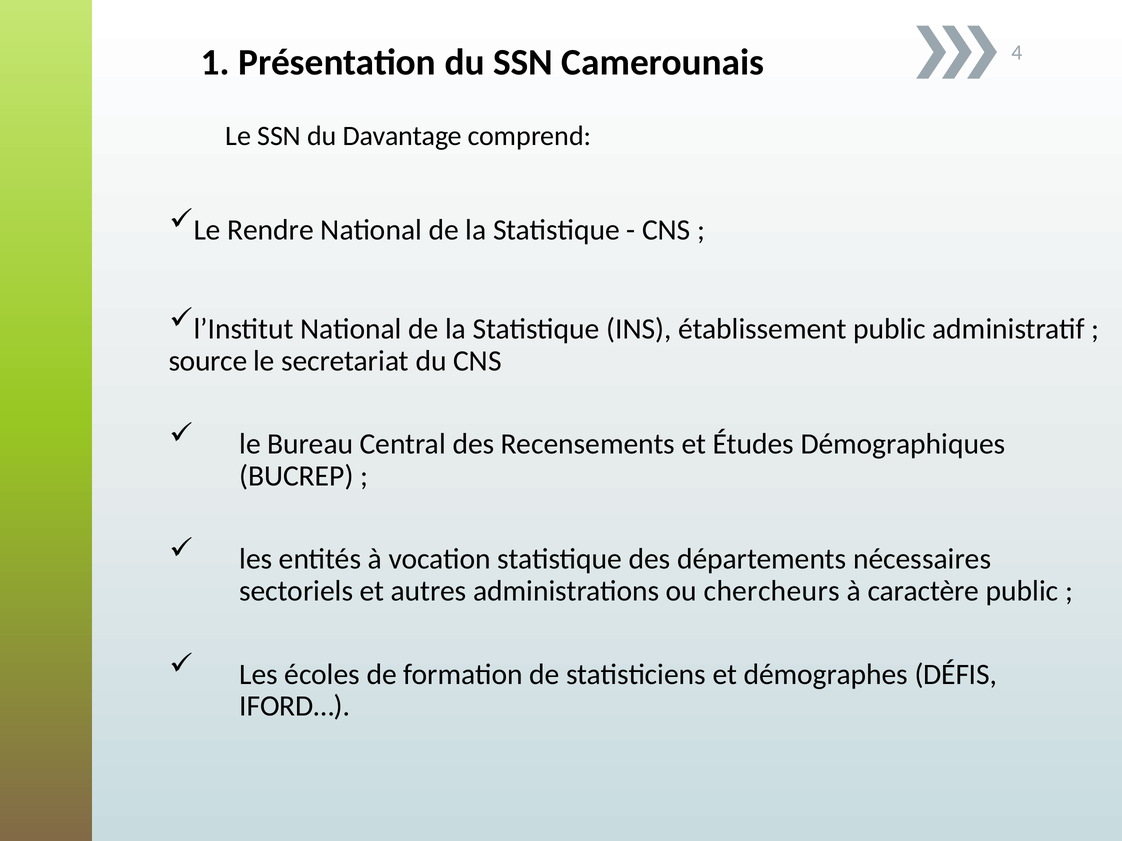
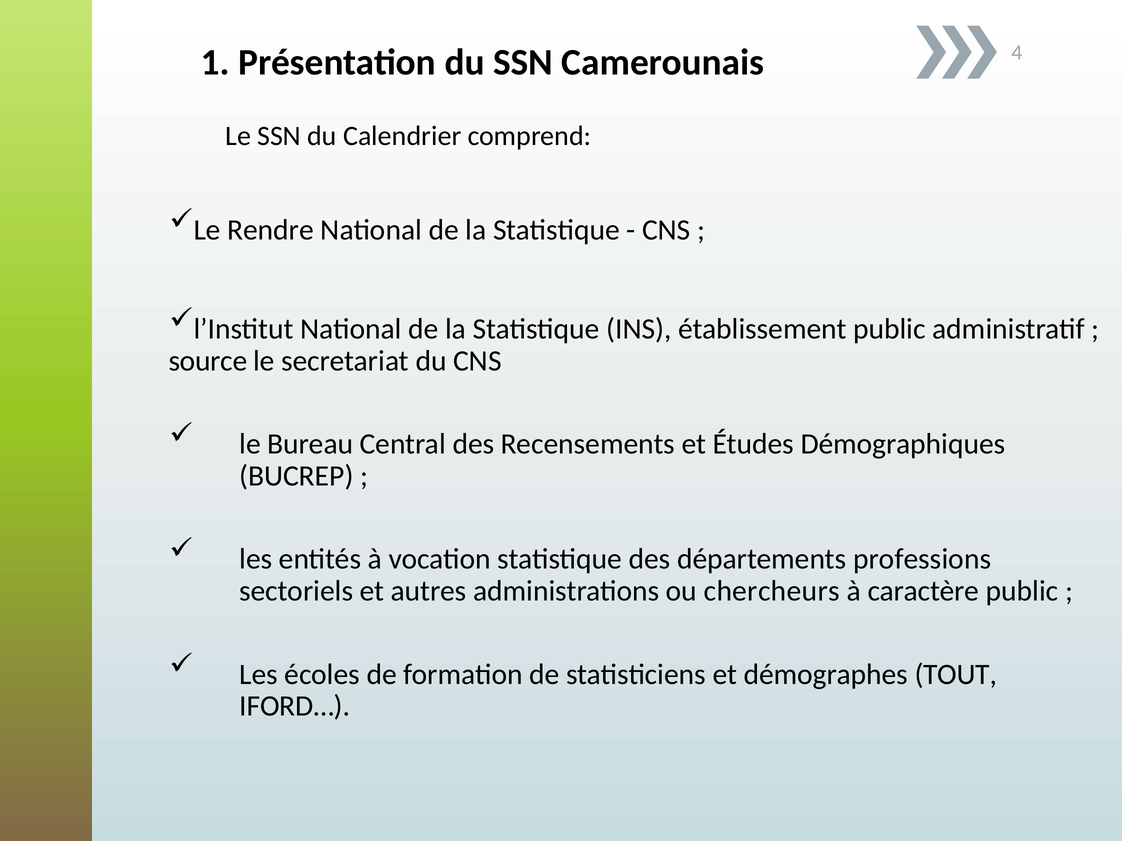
Davantage: Davantage -> Calendrier (402, 136)
nécessaires: nécessaires -> professions (922, 559)
DÉFIS: DÉFIS -> TOUT (956, 675)
